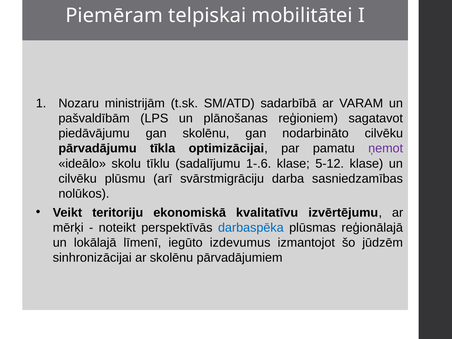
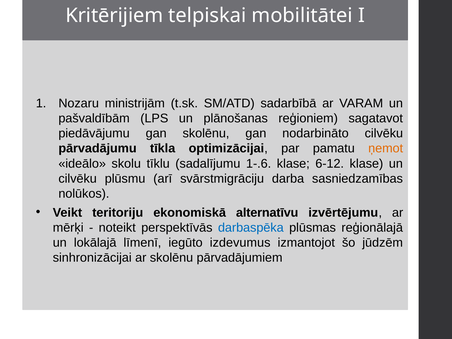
Piemēram: Piemēram -> Kritērijiem (114, 16)
ņemot colour: purple -> orange (386, 148)
5-12: 5-12 -> 6-12 (330, 164)
kvalitatīvu: kvalitatīvu -> alternatīvu (267, 213)
